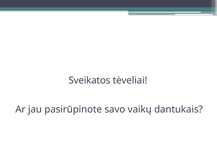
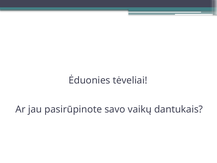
Sveikatos: Sveikatos -> Ėduonies (89, 80)
